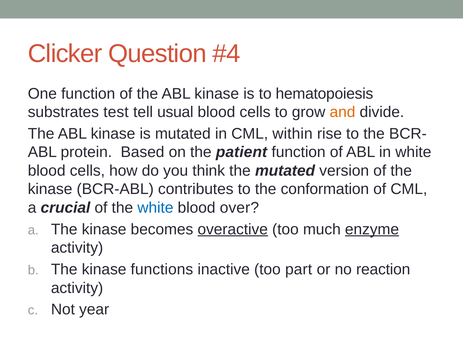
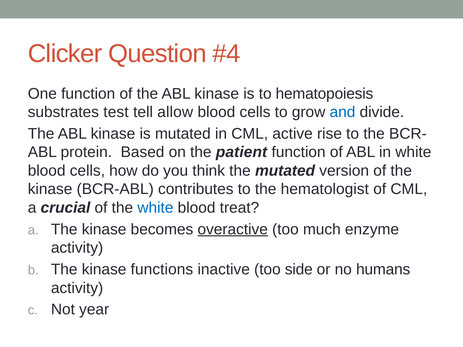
usual: usual -> allow (175, 112)
and colour: orange -> blue (342, 112)
within: within -> active (293, 134)
conformation: conformation -> hematologist (325, 189)
over: over -> treat (239, 208)
enzyme underline: present -> none (372, 229)
part: part -> side (299, 270)
reaction: reaction -> humans (383, 270)
